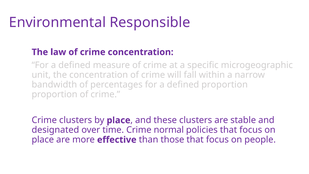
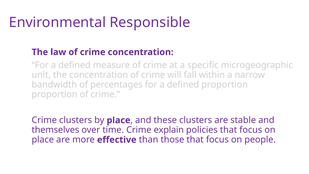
designated: designated -> themselves (55, 130)
normal: normal -> explain (169, 130)
